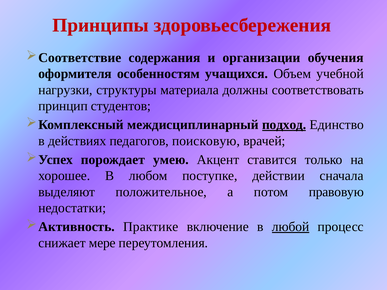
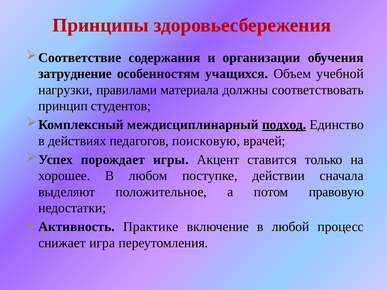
оформителя: оформителя -> затруднение (75, 74)
структуры: структуры -> правилами (127, 90)
умею: умею -> игры (171, 160)
любой underline: present -> none (291, 227)
мере: мере -> игра (102, 243)
